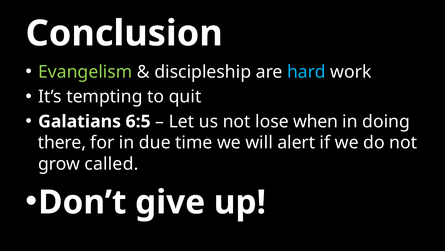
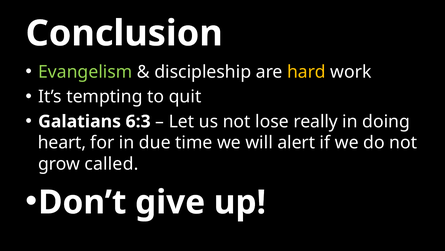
hard colour: light blue -> yellow (306, 72)
6:5: 6:5 -> 6:3 (138, 121)
when: when -> really (316, 121)
there: there -> heart (62, 142)
